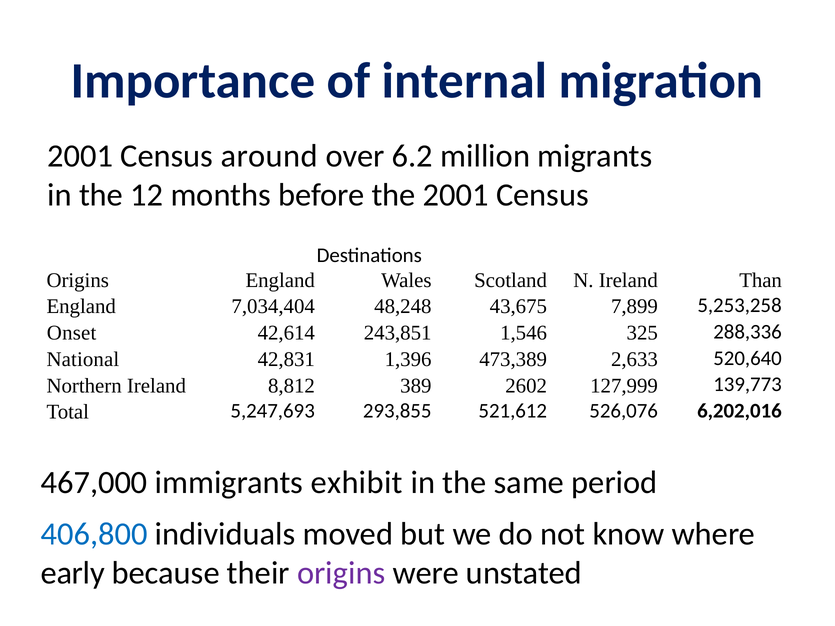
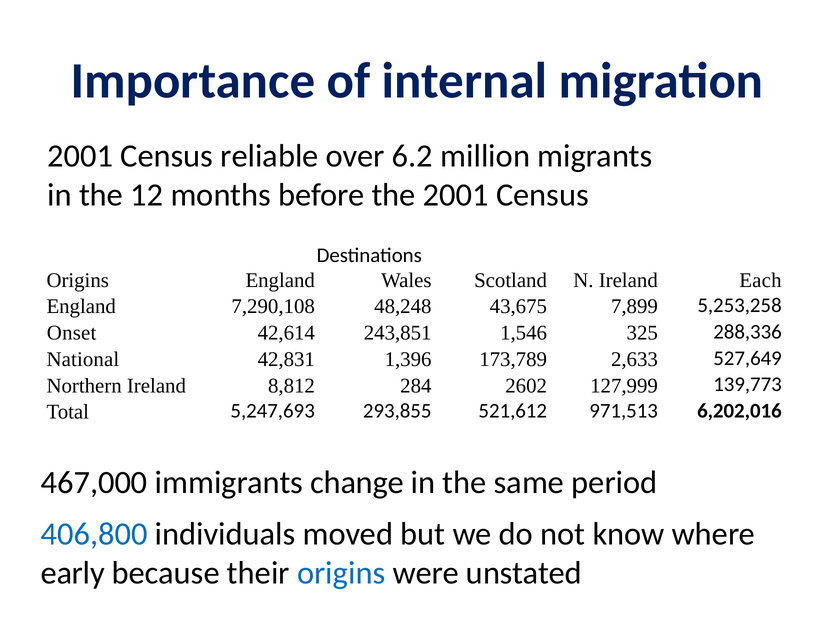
around: around -> reliable (269, 156)
Than: Than -> Each (760, 280)
7,034,404: 7,034,404 -> 7,290,108 (273, 307)
473,389: 473,389 -> 173,789 (513, 359)
520,640: 520,640 -> 527,649 (748, 358)
389: 389 -> 284 (416, 386)
526,076: 526,076 -> 971,513 (624, 411)
exhibit: exhibit -> change (357, 482)
origins colour: purple -> blue (341, 573)
